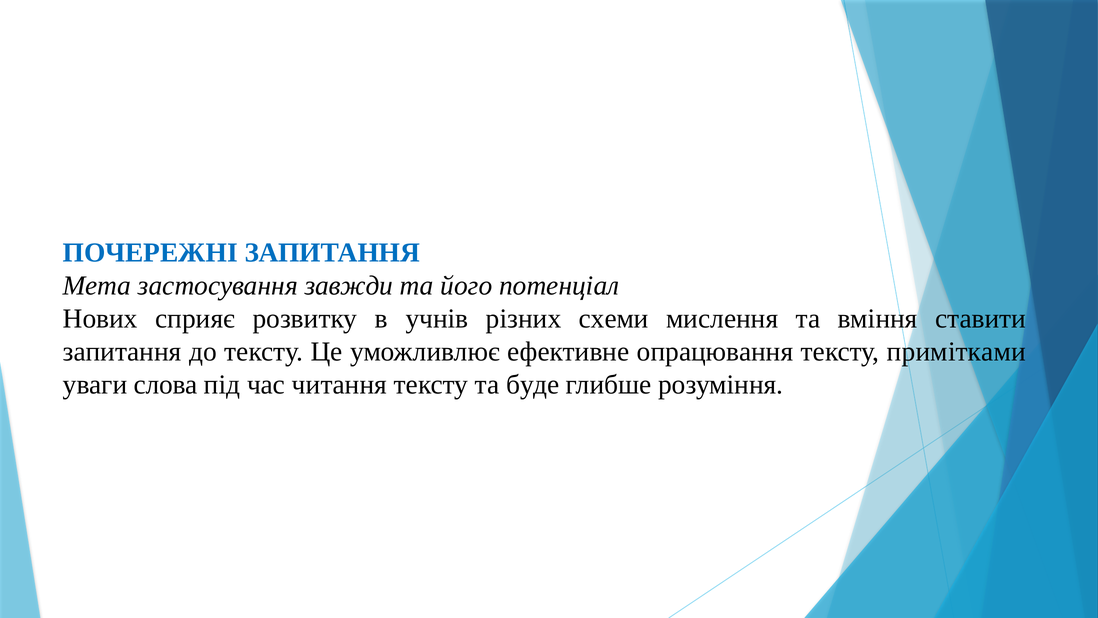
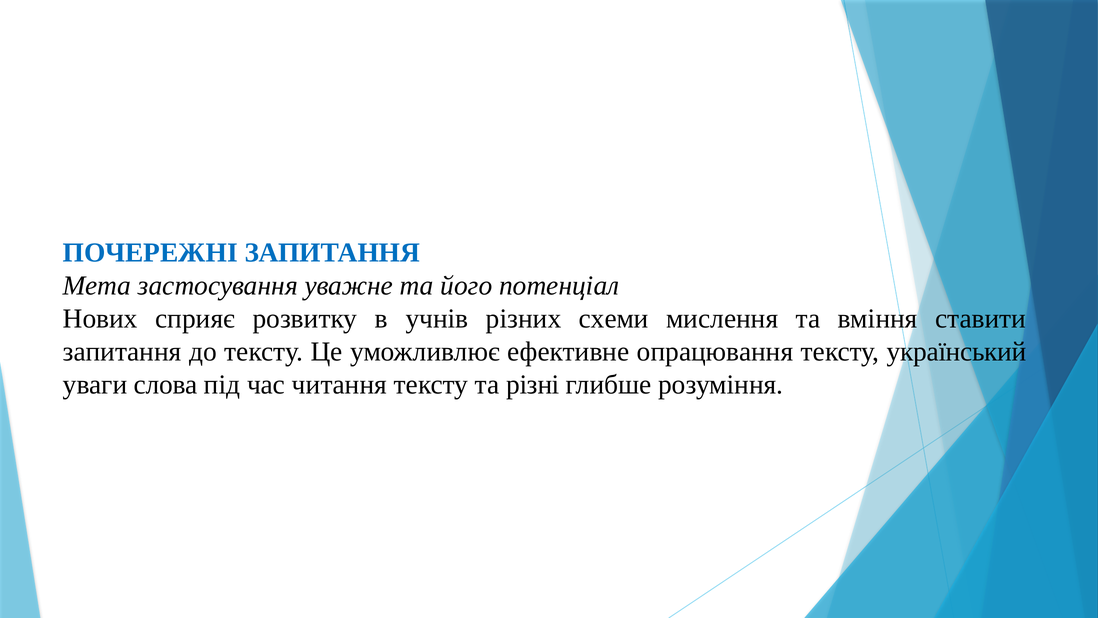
завжди: завжди -> уважне (349, 285)
примітками: примітками -> український (957, 351)
буде: буде -> різні (533, 384)
